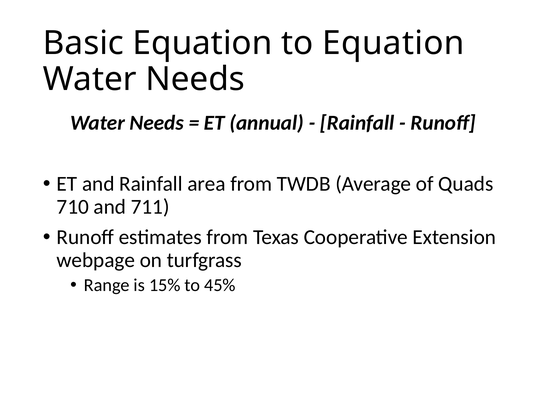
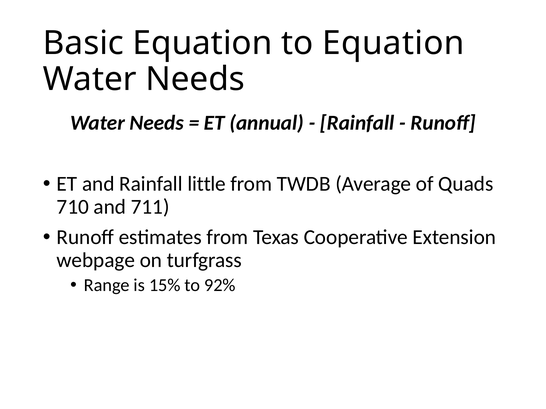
area: area -> little (207, 184)
45%: 45% -> 92% (220, 286)
